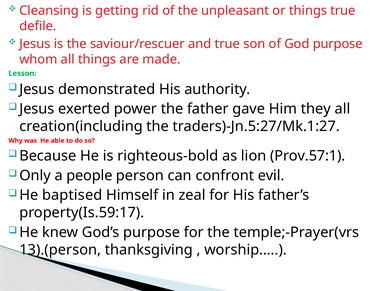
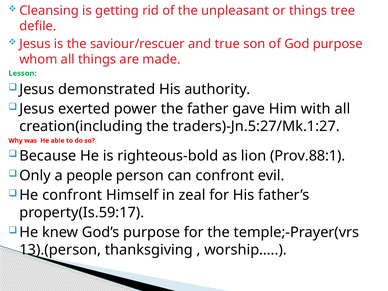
things true: true -> tree (343, 11)
they: they -> with (316, 109)
Prov.57:1: Prov.57:1 -> Prov.88:1 (308, 156)
He baptised: baptised -> confront (72, 195)
